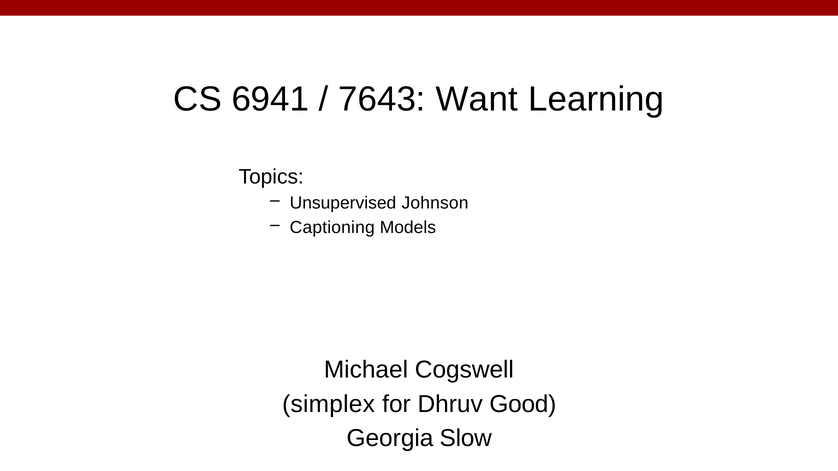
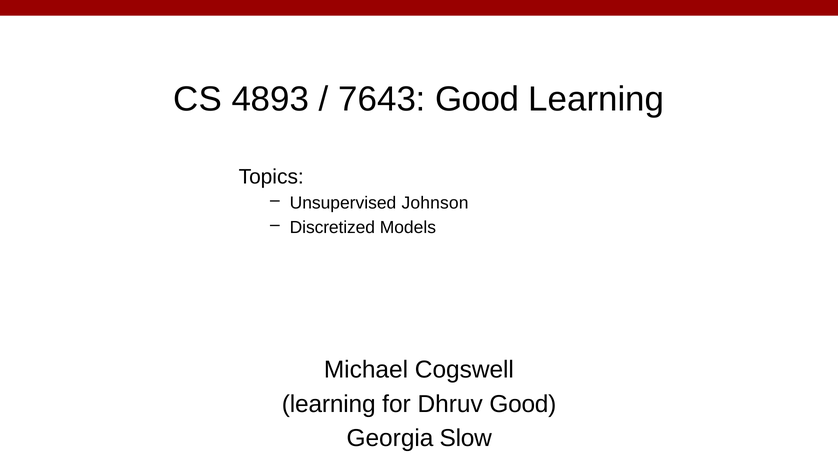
6941: 6941 -> 4893 (270, 99)
7643 Want: Want -> Good (477, 99)
Captioning: Captioning -> Discretized (332, 227)
simplex: simplex -> learning (329, 404)
